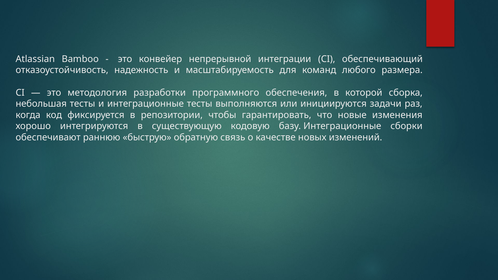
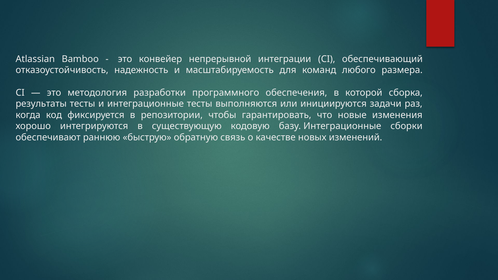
небольшая: небольшая -> результаты (41, 104)
